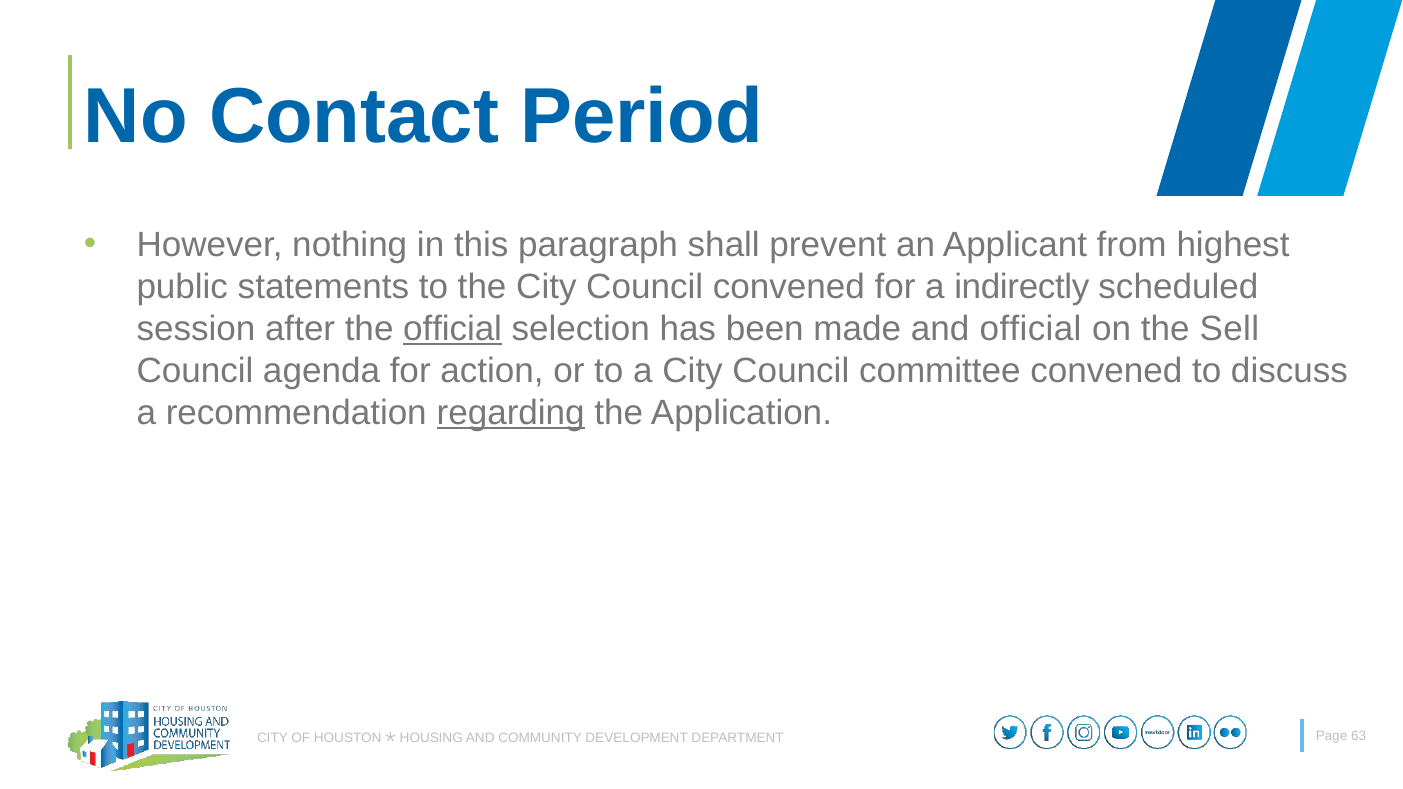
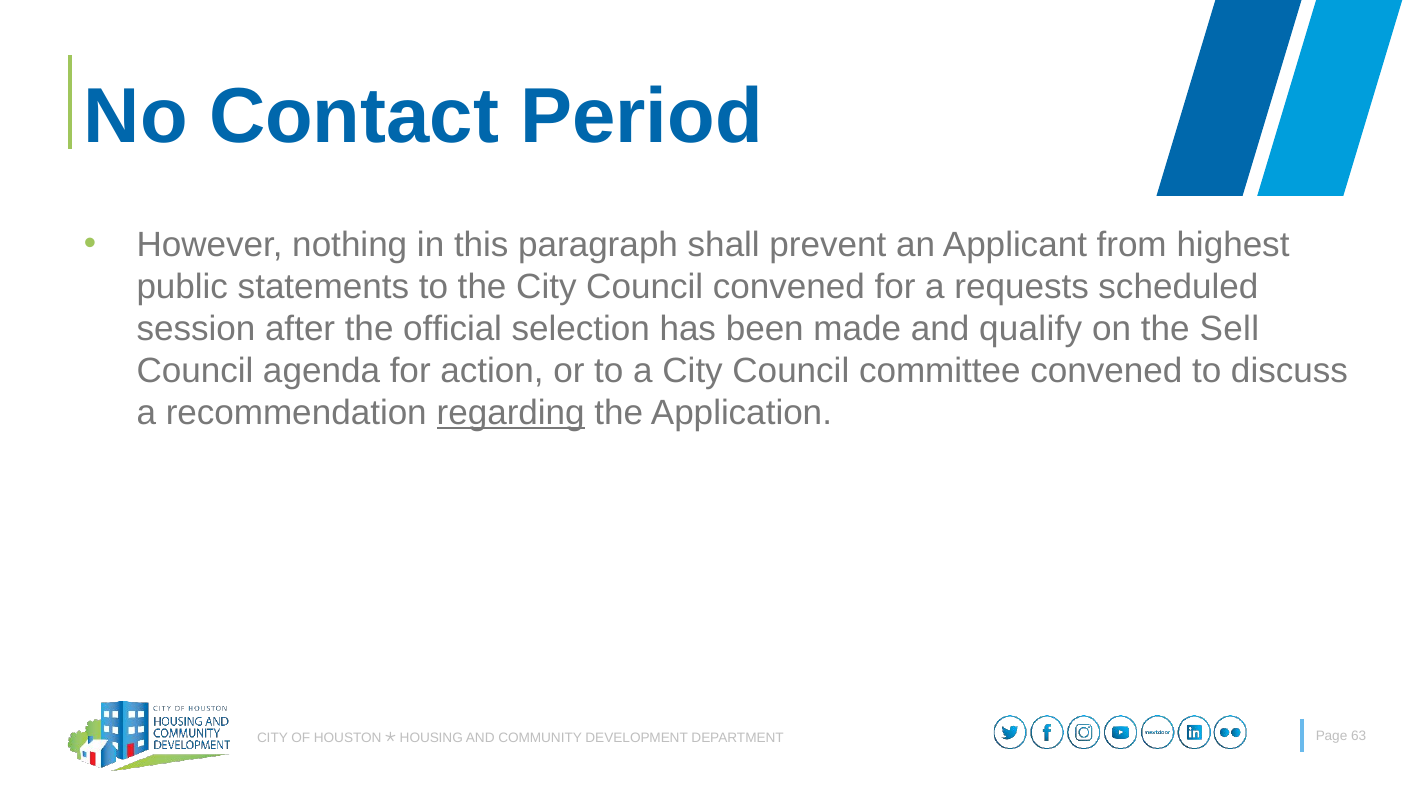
indirectly: indirectly -> requests (1022, 287)
official underline: present -> none (453, 329)
and official: official -> qualify (1031, 329)
